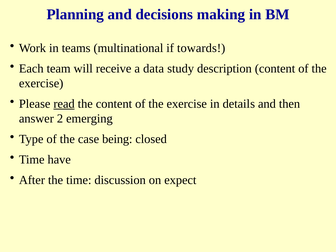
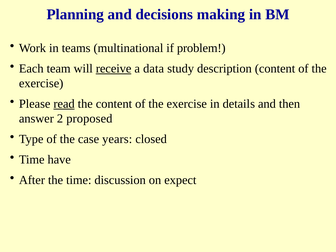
towards: towards -> problem (201, 48)
receive underline: none -> present (114, 69)
emerging: emerging -> proposed (89, 119)
being: being -> years (117, 139)
